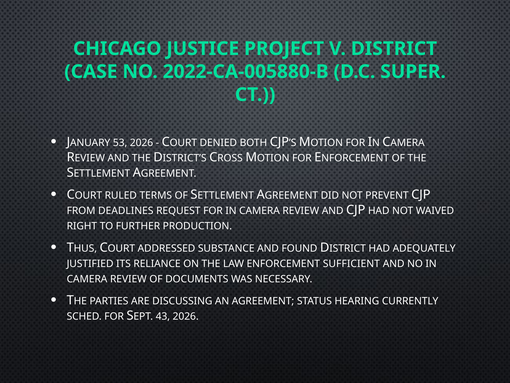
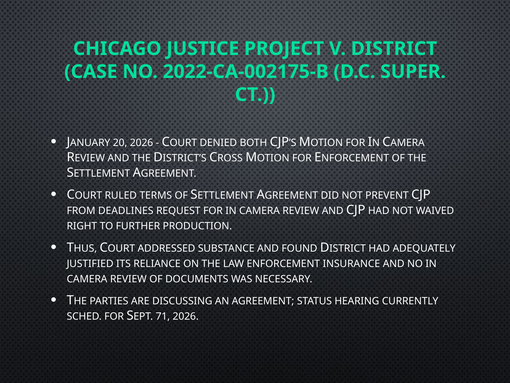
2022-CA-005880-B: 2022-CA-005880-B -> 2022-CA-002175-B (246, 72)
53: 53 -> 20 (120, 143)
SUFFICIENT: SUFFICIENT -> INSURANCE (351, 263)
43: 43 -> 71 (163, 316)
